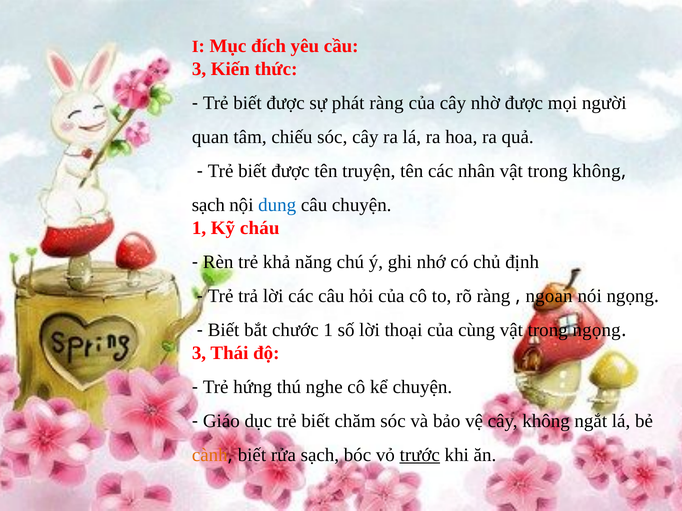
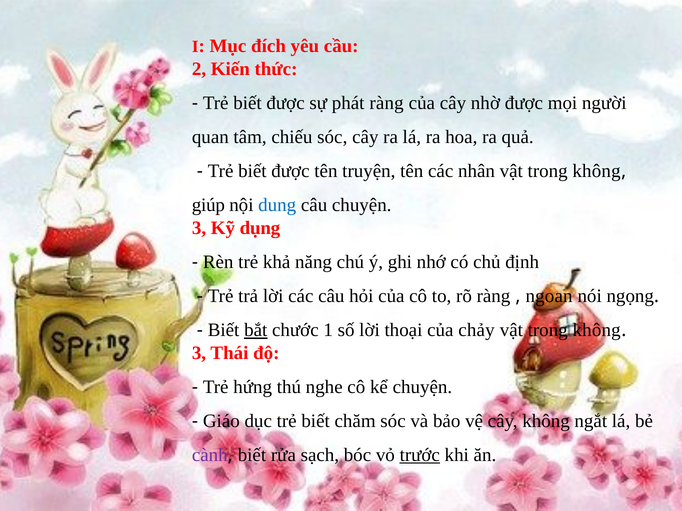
3: 3 -> 2 (199, 69)
sạch: sạch -> giúp (208, 205)
1: 1 -> 3 (199, 228)
cháu: cháu -> dụng (260, 228)
bắt underline: none -> present (256, 330)
cùng: cùng -> chảy (477, 330)
ngọng: ngọng -> không (597, 330)
cành colour: orange -> purple (210, 455)
